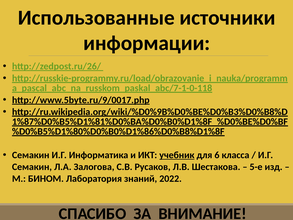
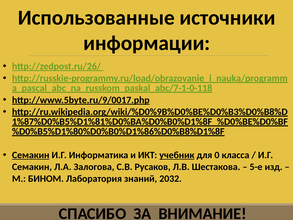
Семакин underline: none -> present (31, 155)
6: 6 -> 0 (217, 155)
2022: 2022 -> 2032 (171, 178)
